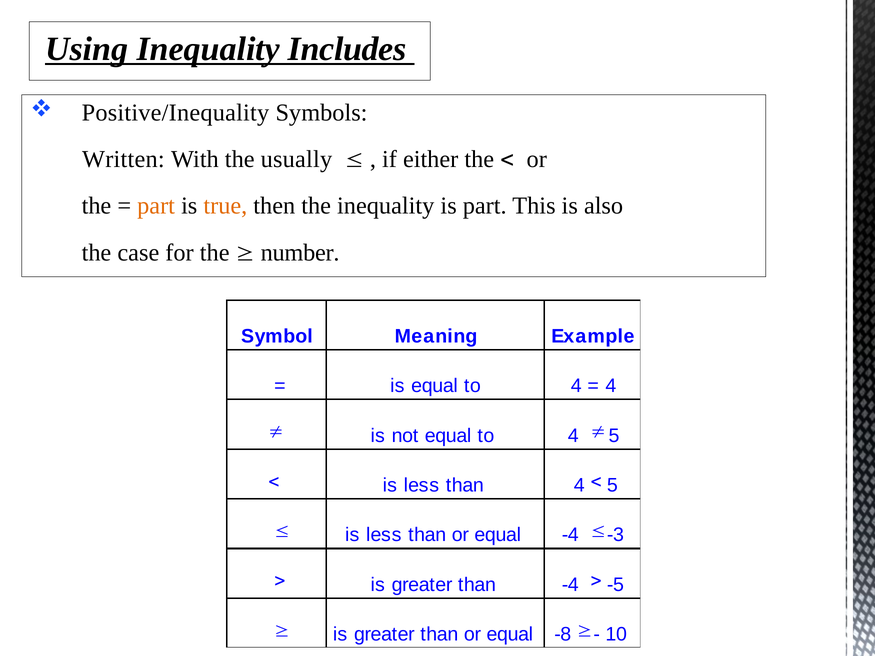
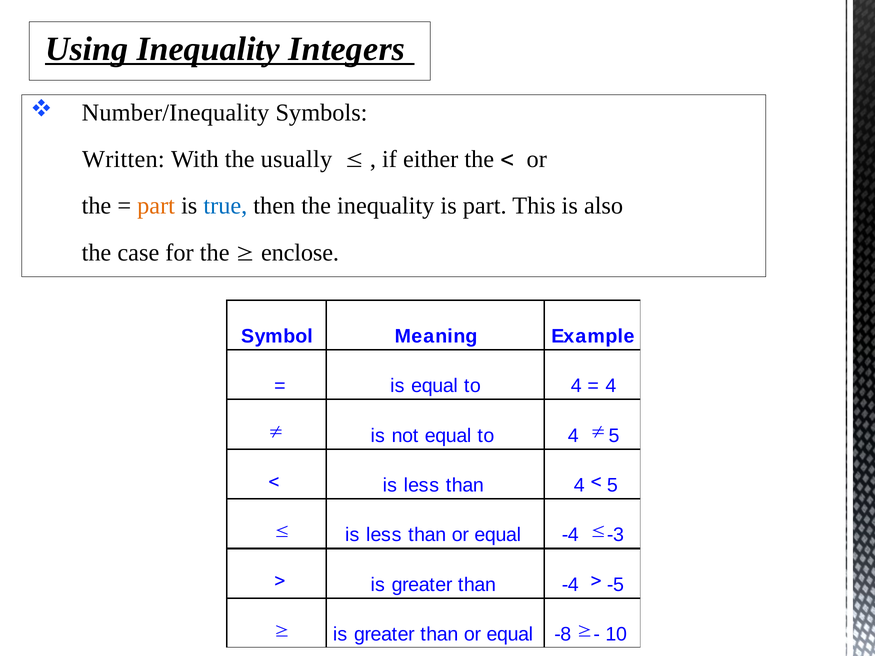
Includes: Includes -> Integers (347, 49)
Positive/Inequality: Positive/Inequality -> Number/Inequality (175, 113)
true colour: orange -> blue (225, 206)
number: number -> enclose (300, 253)
